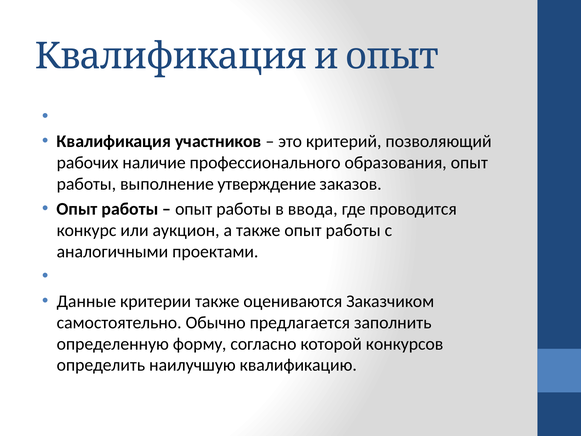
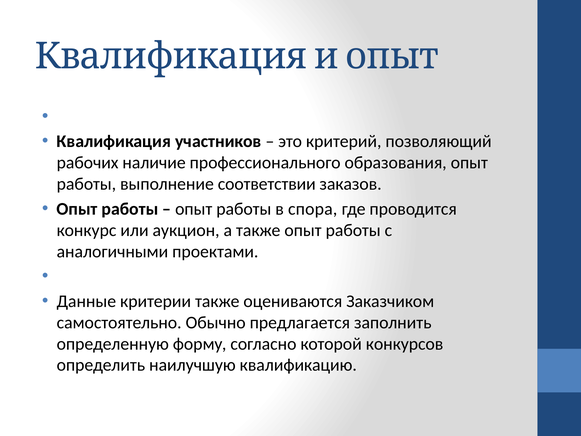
утверждение: утверждение -> соответствии (267, 184)
ввода: ввода -> спора (313, 209)
